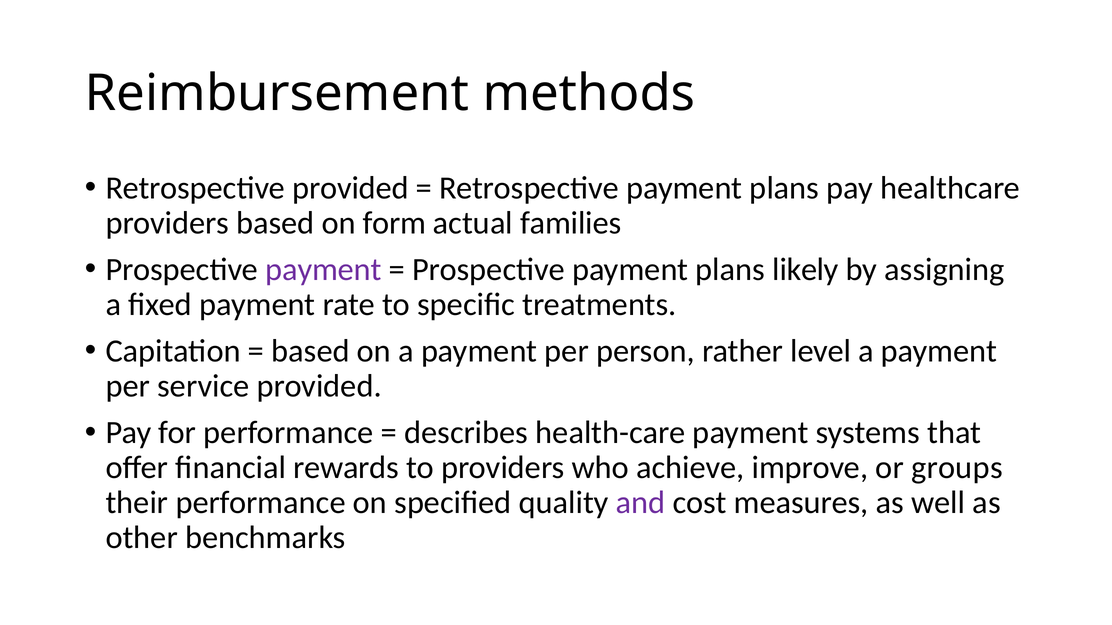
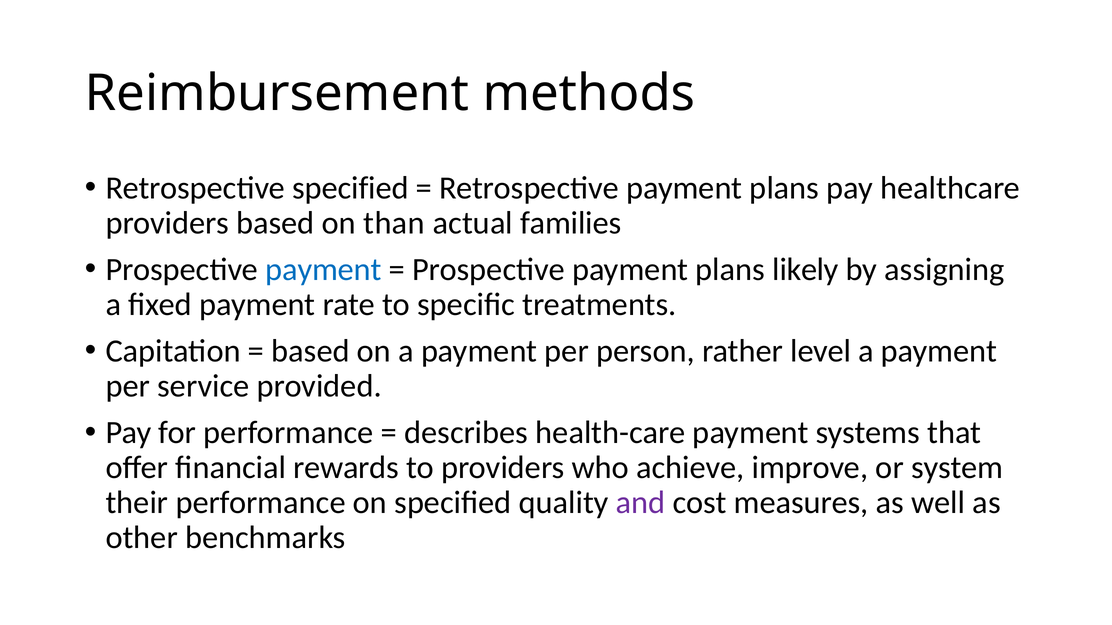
Retrospective provided: provided -> specified (350, 188)
form: form -> than (394, 223)
payment colour: purple -> blue (324, 270)
groups: groups -> system (957, 468)
